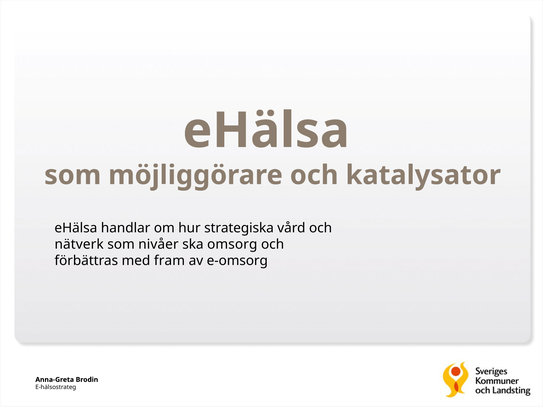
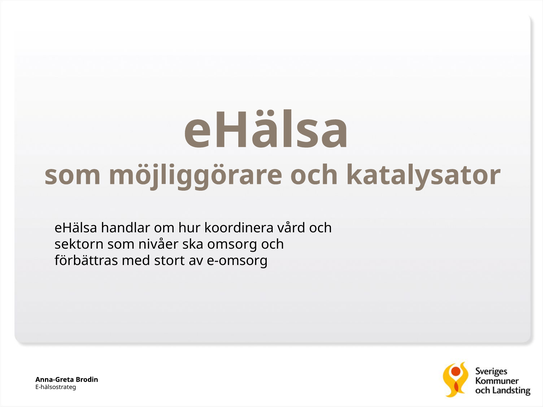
strategiska: strategiska -> koordinera (239, 228)
nätverk: nätverk -> sektorn (79, 244)
fram: fram -> stort (169, 261)
